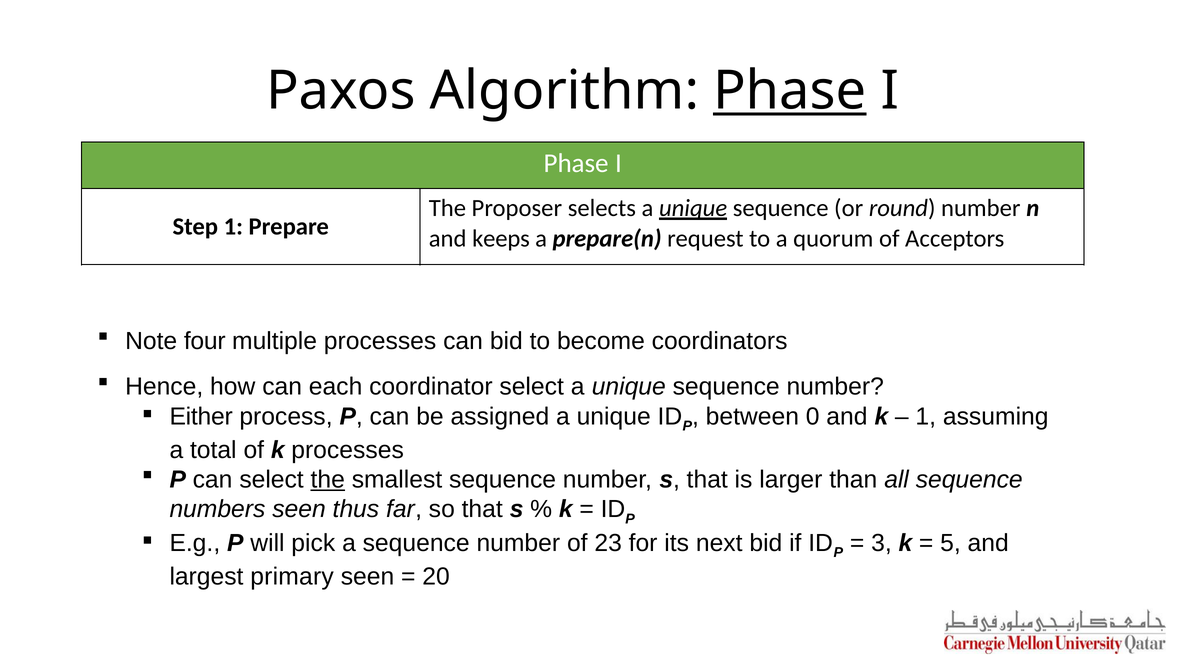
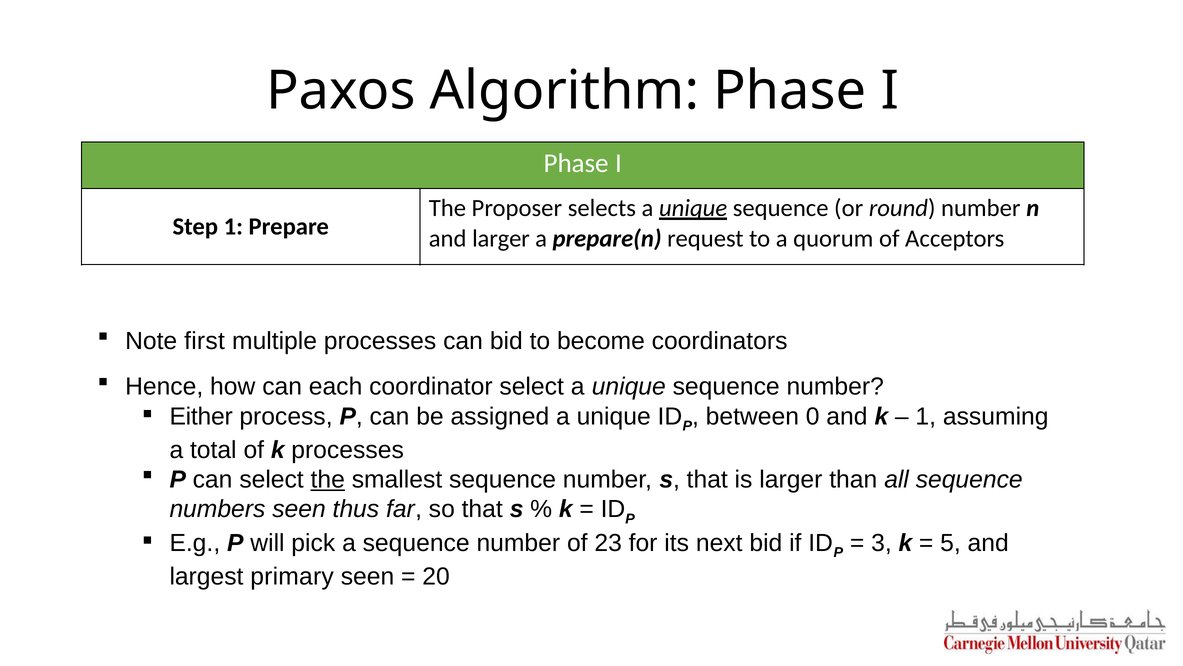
Phase underline: present -> none (790, 91)
and keeps: keeps -> larger (501, 238)
four: four -> first (205, 341)
